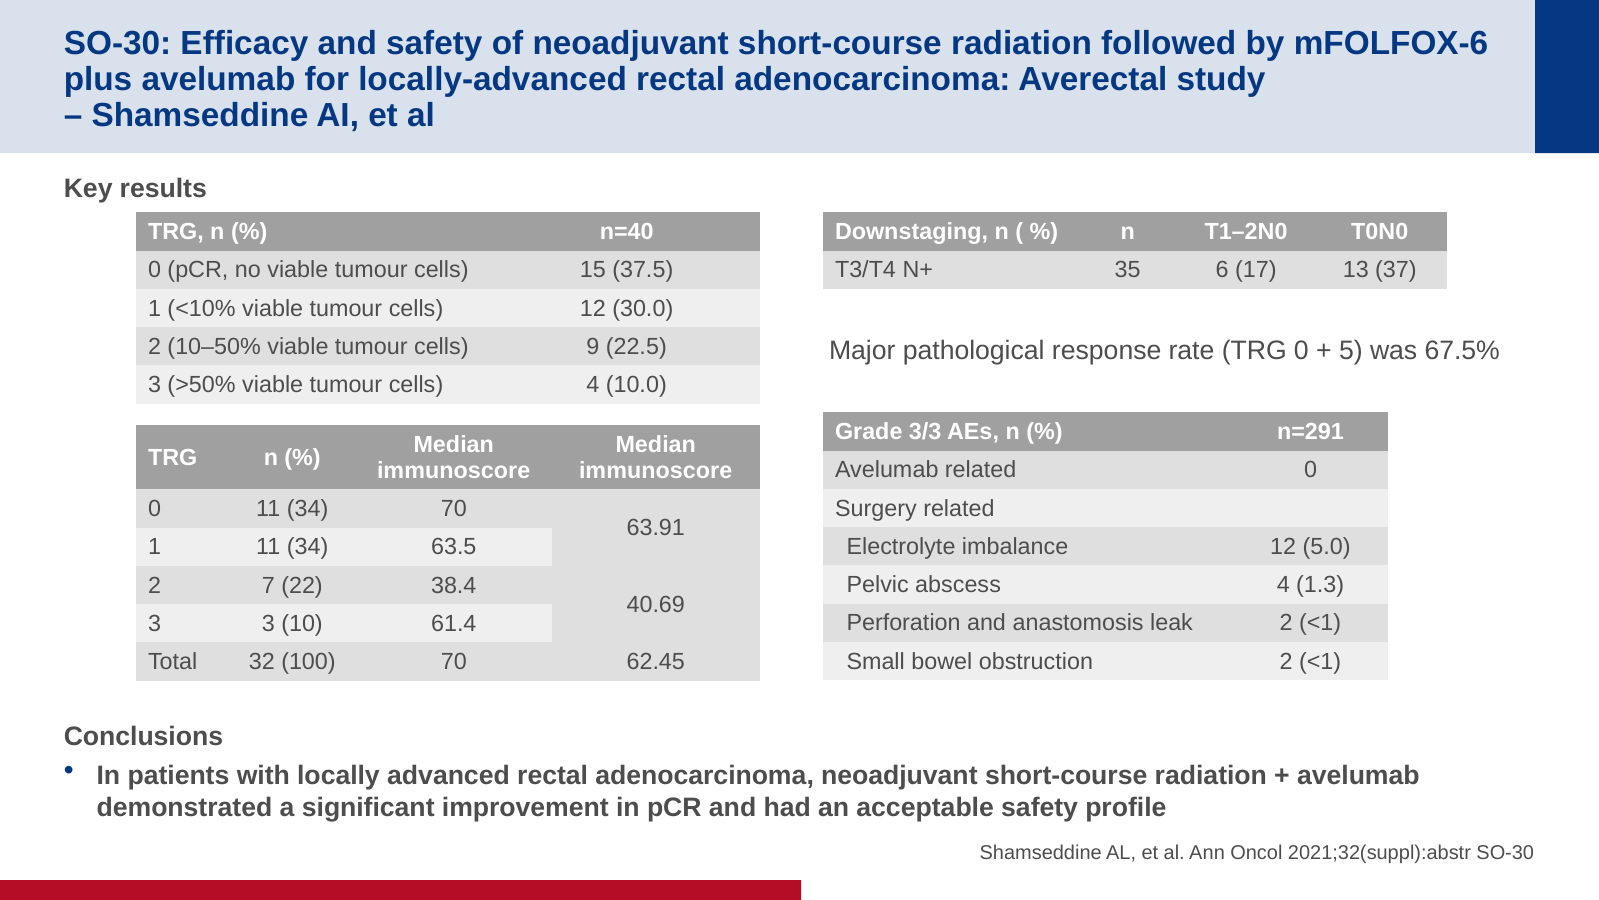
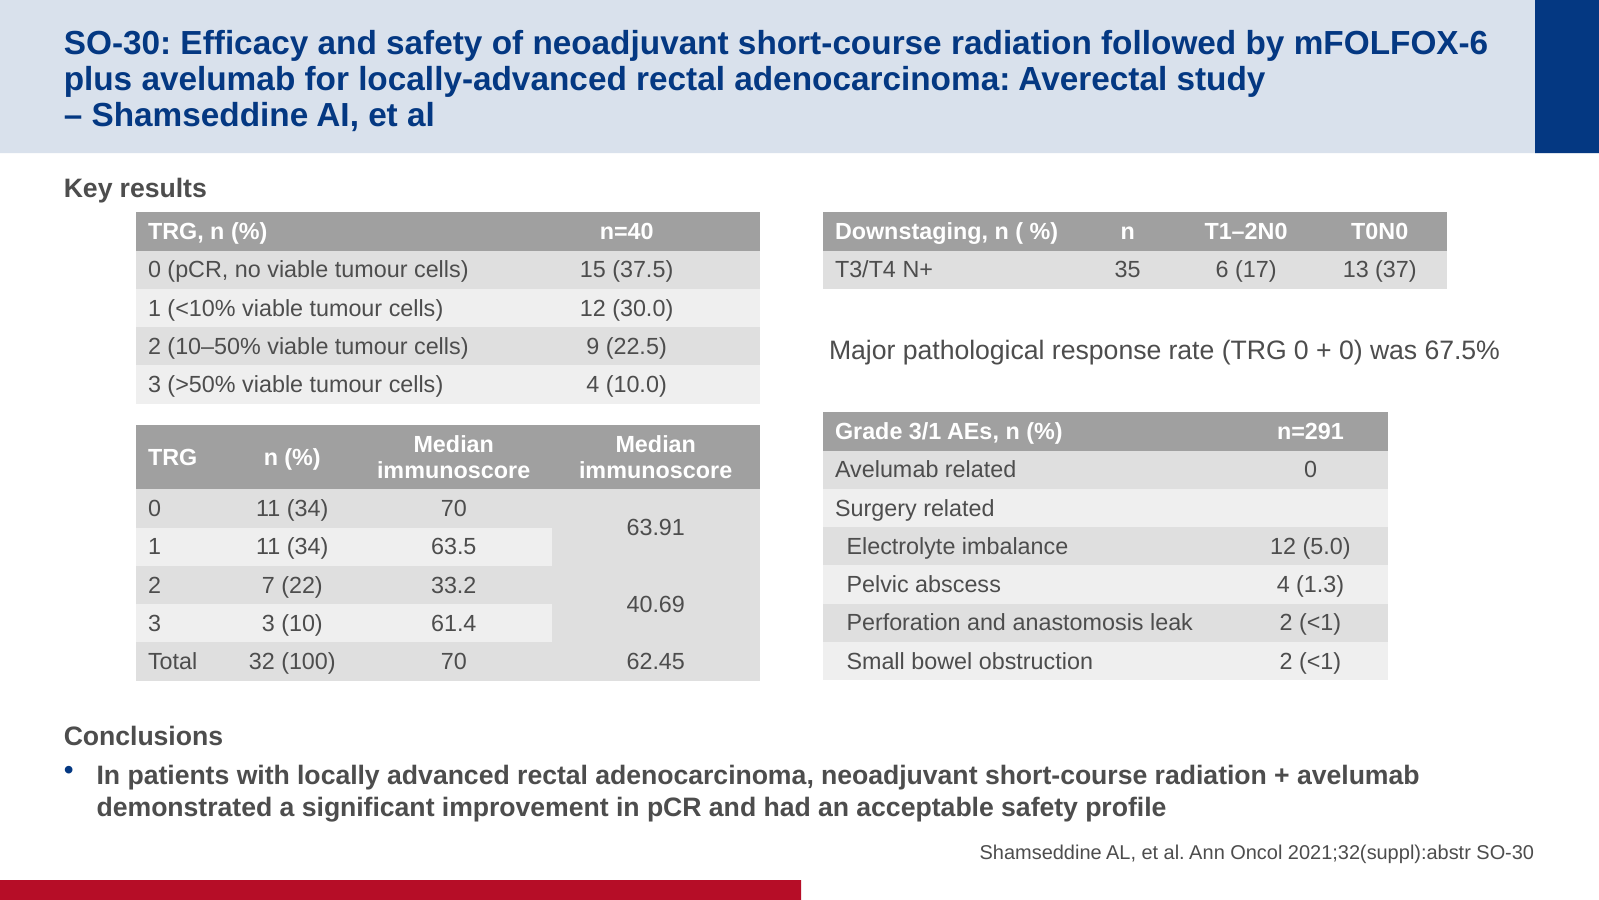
5: 5 -> 0 (1351, 351)
3/3: 3/3 -> 3/1 (925, 432)
38.4: 38.4 -> 33.2 (454, 585)
